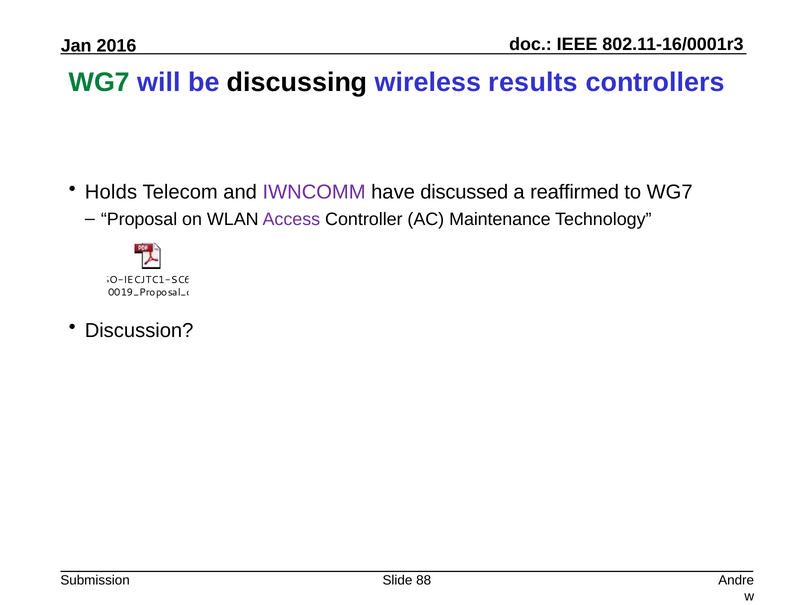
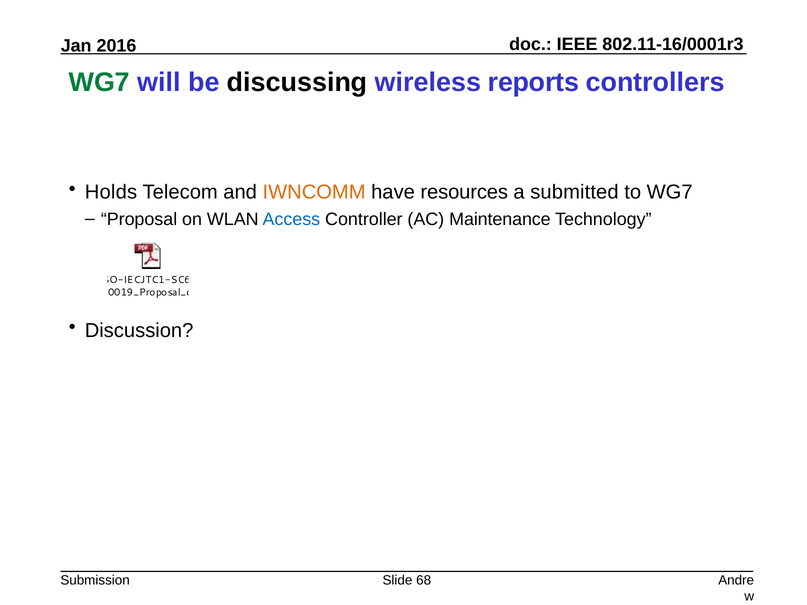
results: results -> reports (533, 83)
IWNCOMM colour: purple -> orange (314, 192)
discussed: discussed -> resources (464, 192)
reaffirmed: reaffirmed -> submitted (574, 192)
Access colour: purple -> blue (291, 220)
88: 88 -> 68 (424, 580)
